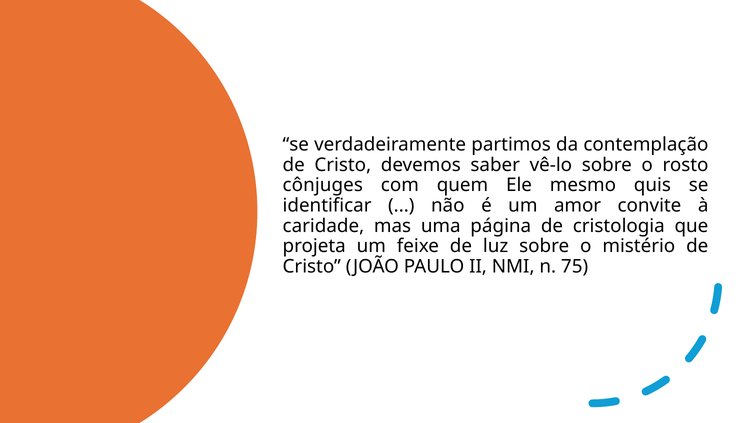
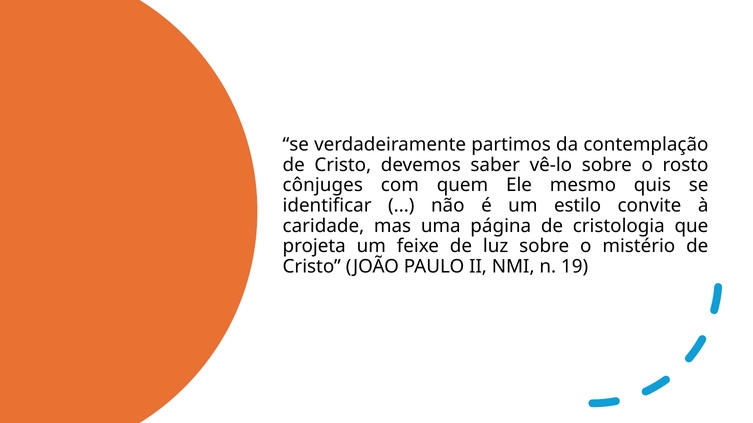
amor: amor -> estilo (578, 206)
75: 75 -> 19 (575, 267)
